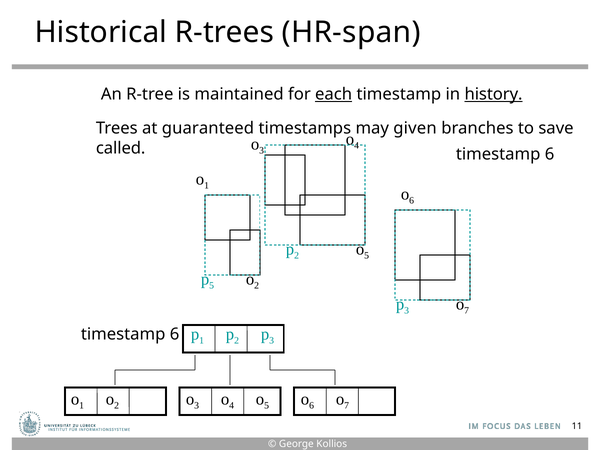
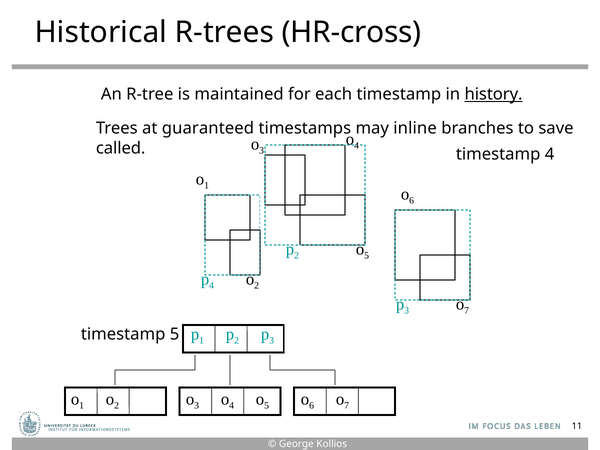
HR-span: HR-span -> HR-cross (352, 33)
each underline: present -> none (334, 94)
given: given -> inline (415, 128)
6: 6 -> 4 (550, 154)
5: 5 -> 4 (212, 286)
6: 6 -> 5 (175, 334)
